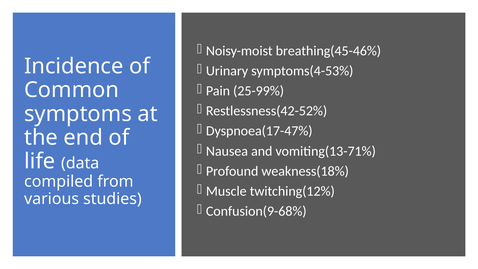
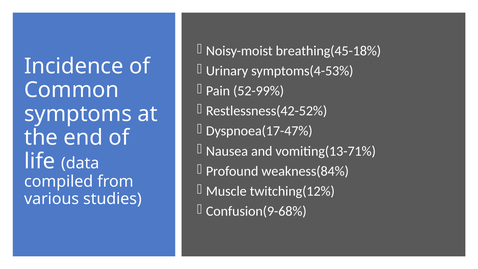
breathing(45-46%: breathing(45-46% -> breathing(45-18% (328, 51)
25-99%: 25-99% -> 52-99% (259, 91)
weakness(18%: weakness(18% -> weakness(84% (305, 171)
